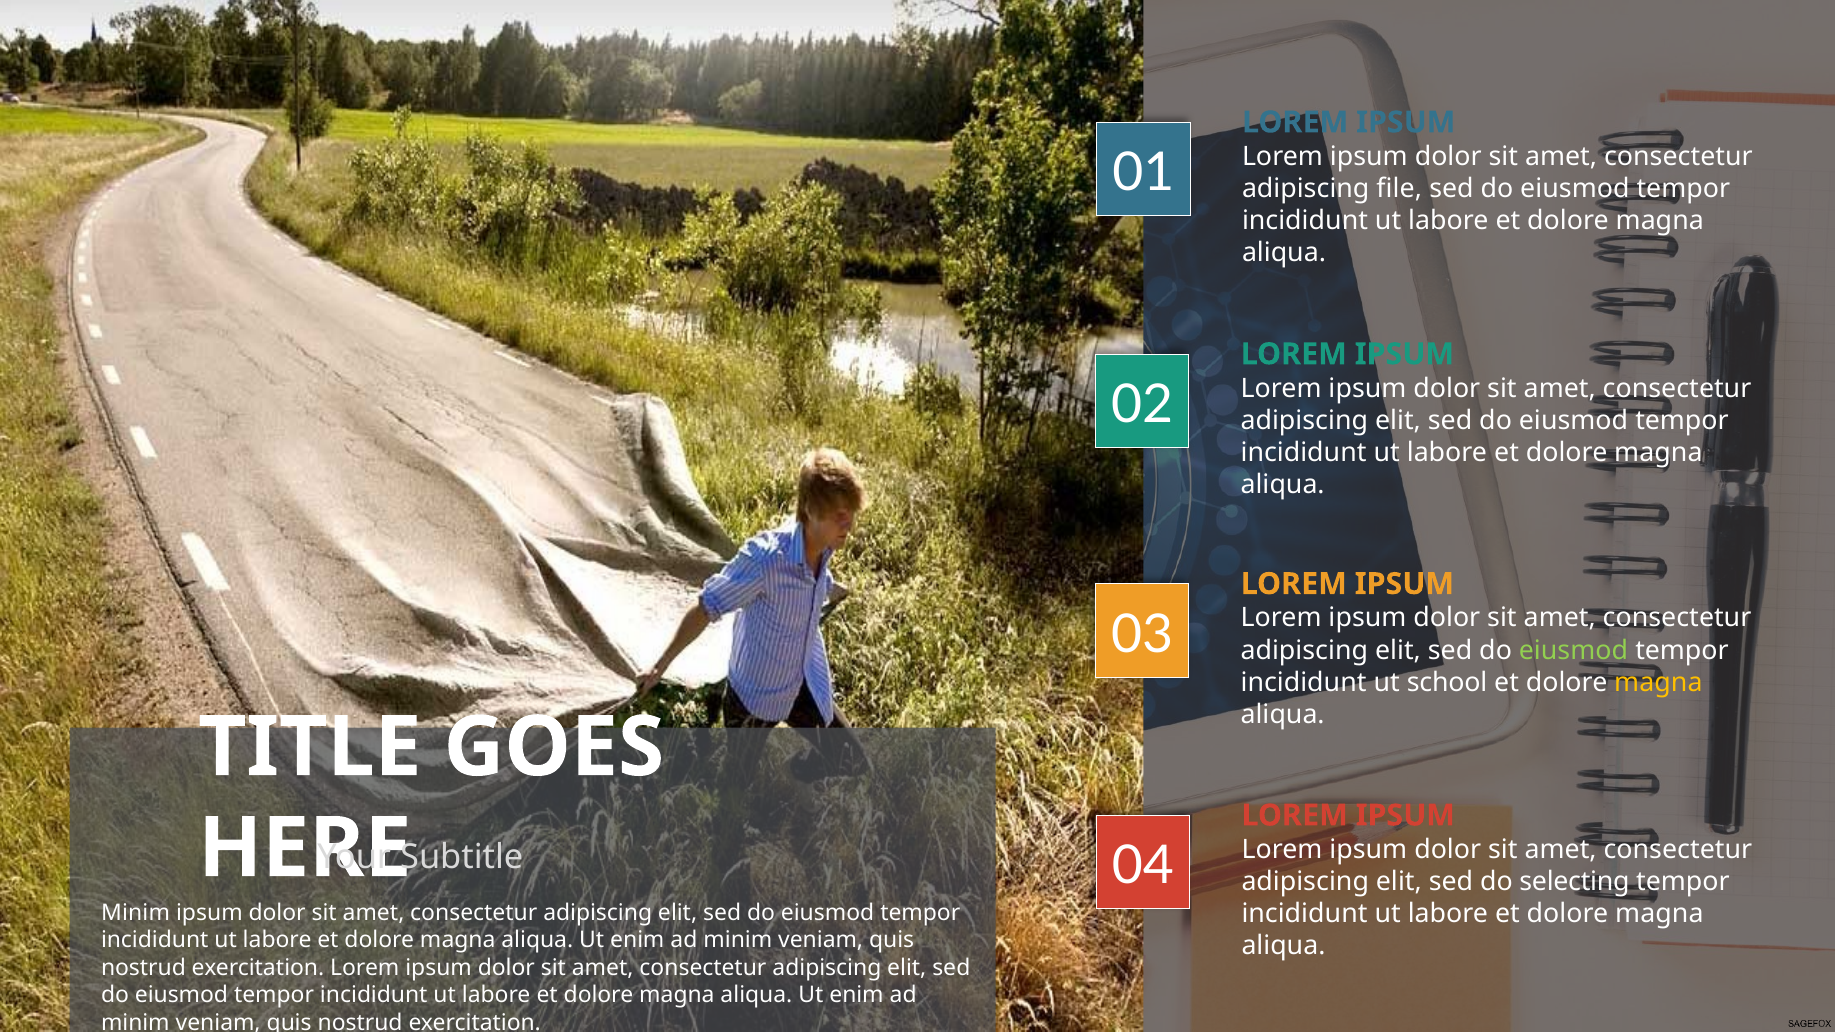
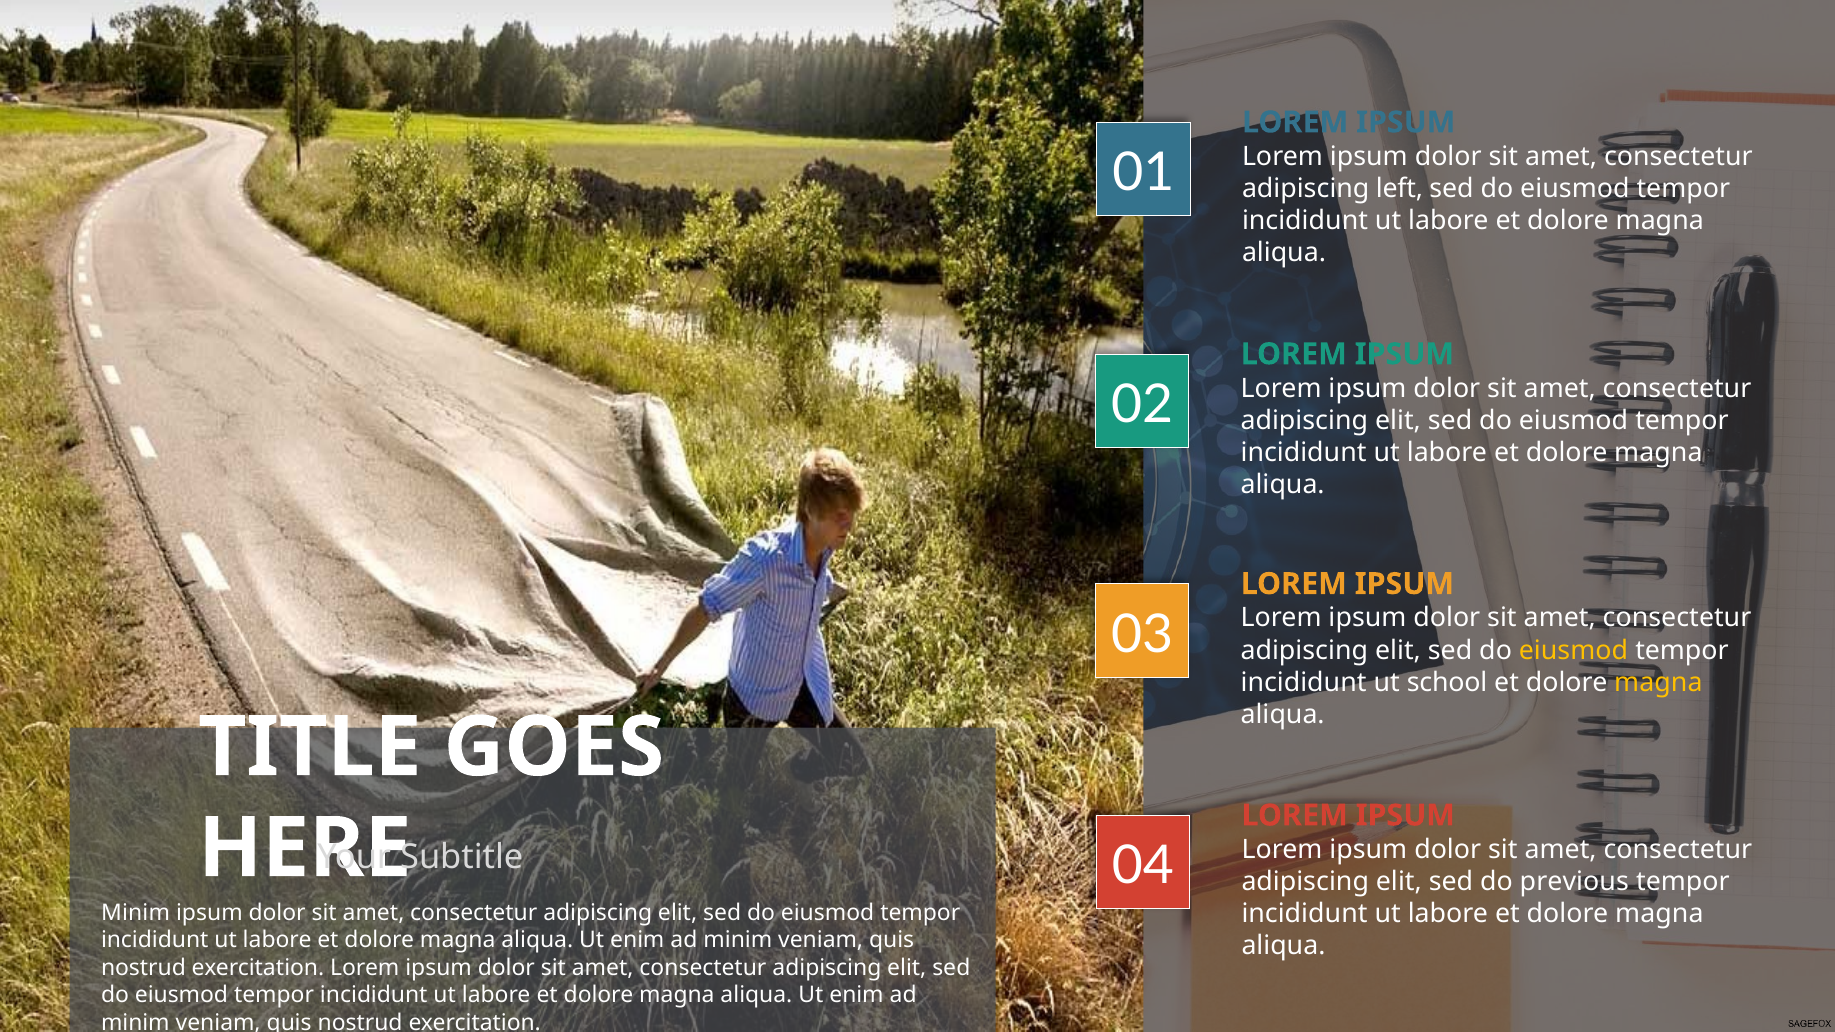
file: file -> left (1399, 189)
eiusmod colour: light green -> yellow (1573, 650)
selecting: selecting -> previous (1574, 882)
